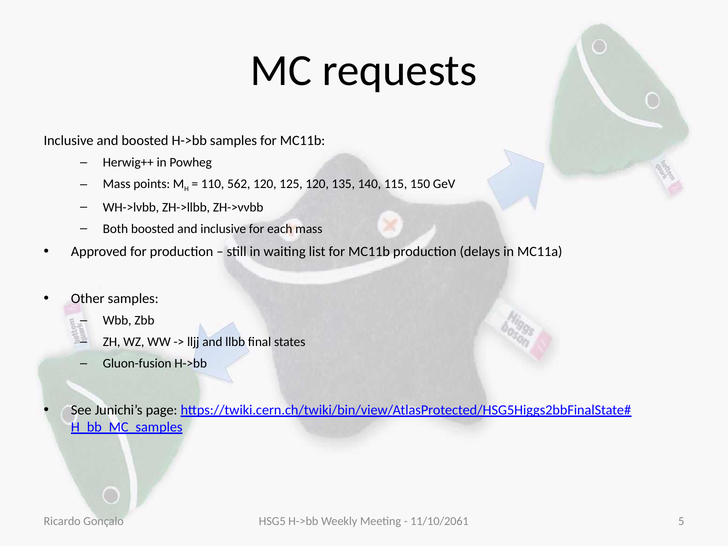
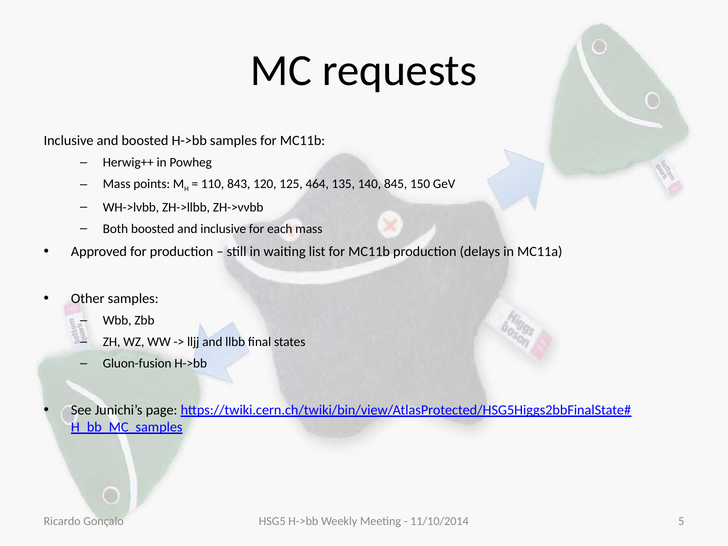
562: 562 -> 843 (239, 184)
125 120: 120 -> 464 (317, 184)
115: 115 -> 845 (396, 184)
11/10/2061: 11/10/2061 -> 11/10/2014 (440, 521)
